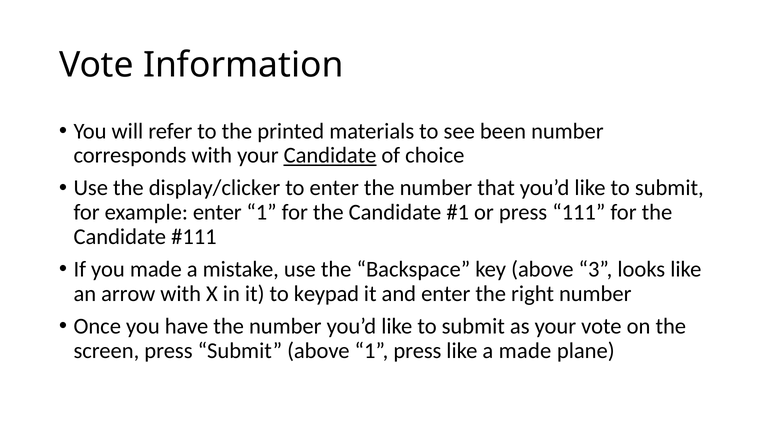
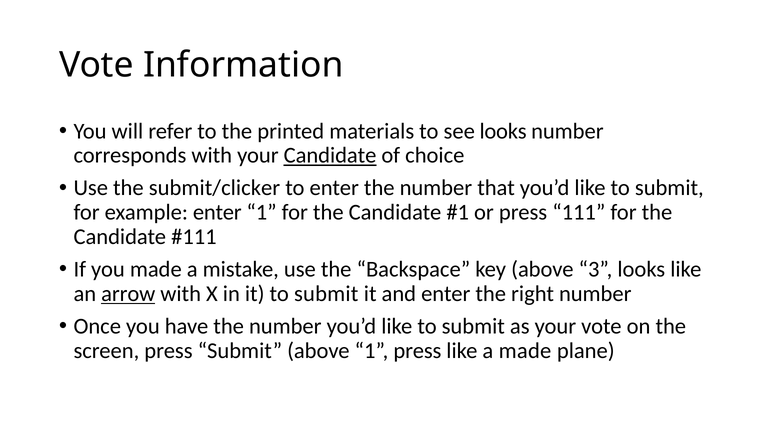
see been: been -> looks (503, 131)
display/clicker: display/clicker -> submit/clicker (214, 188)
arrow underline: none -> present (128, 293)
it to keypad: keypad -> submit (326, 293)
